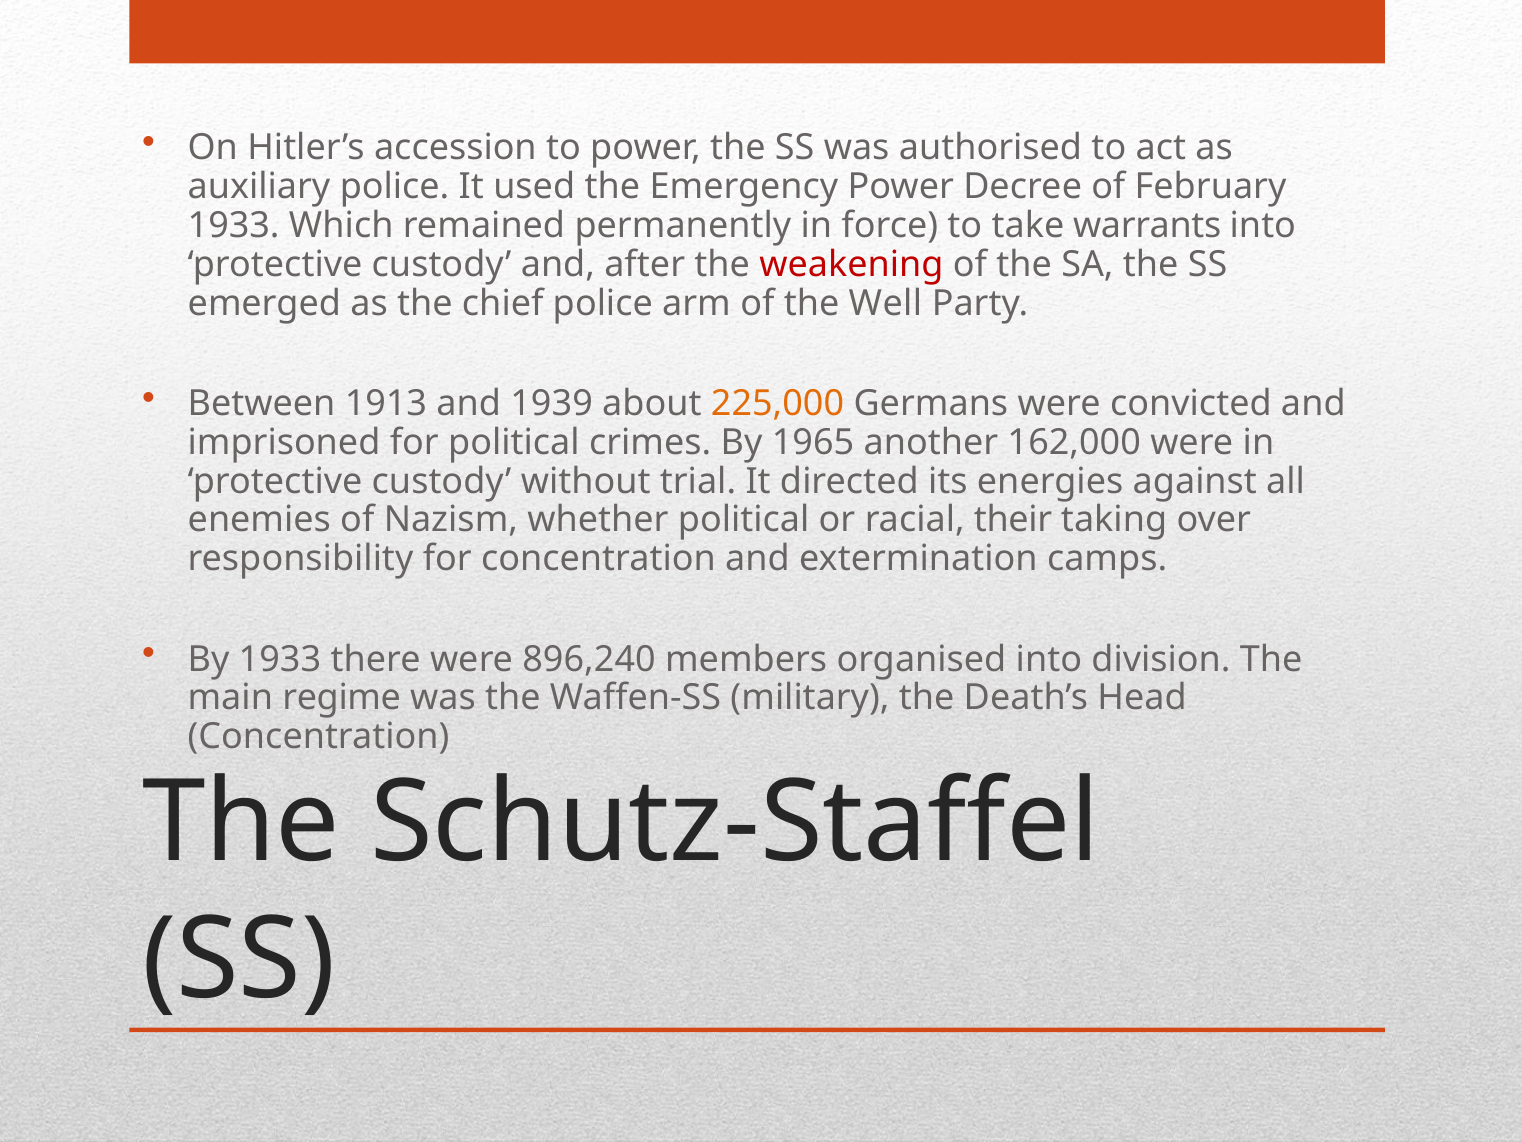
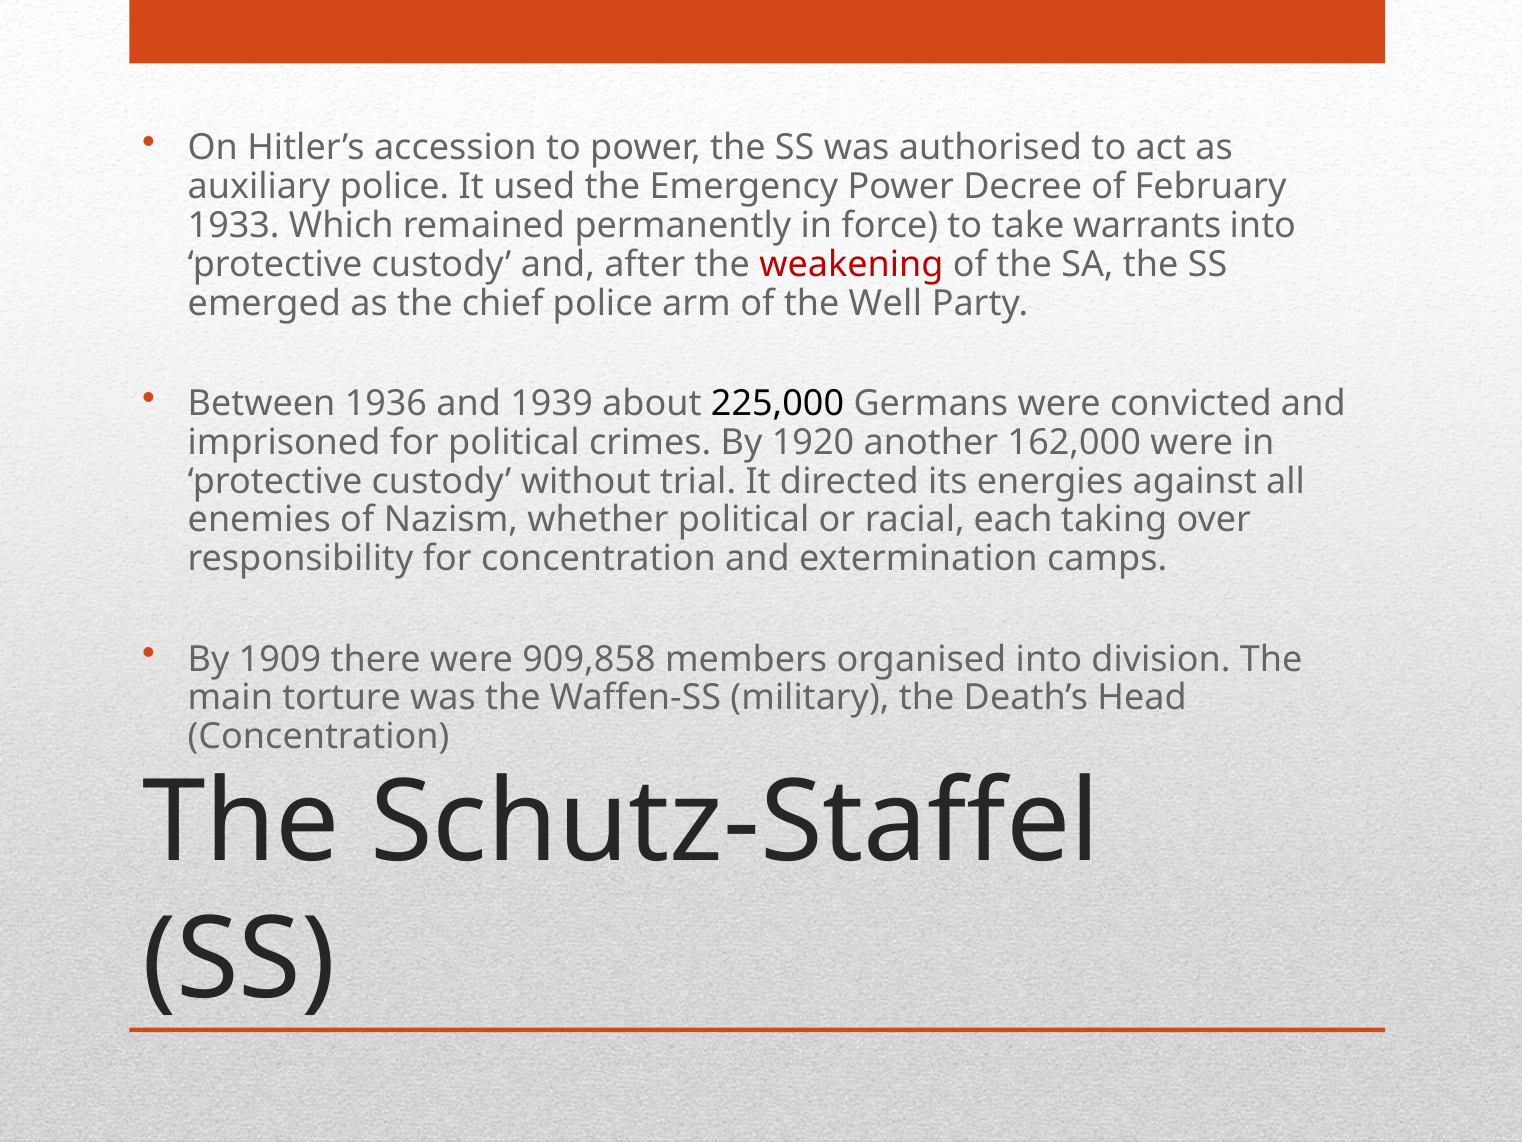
1913: 1913 -> 1936 (386, 403)
225,000 colour: orange -> black (778, 403)
1965: 1965 -> 1920 (813, 442)
their: their -> each (1013, 520)
By 1933: 1933 -> 1909 (280, 659)
896,240: 896,240 -> 909,858 (589, 659)
regime: regime -> torture (342, 698)
